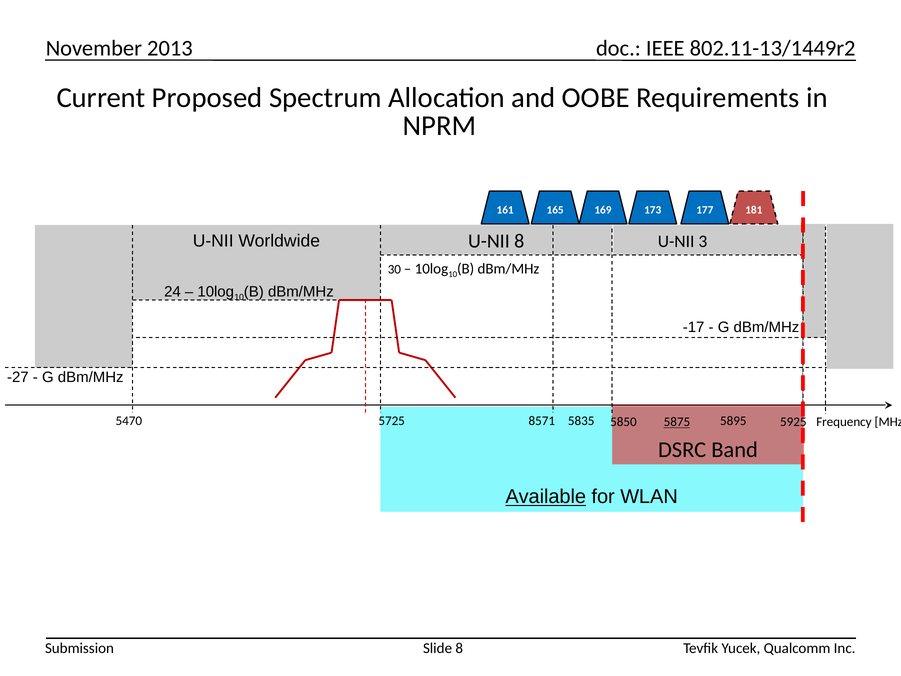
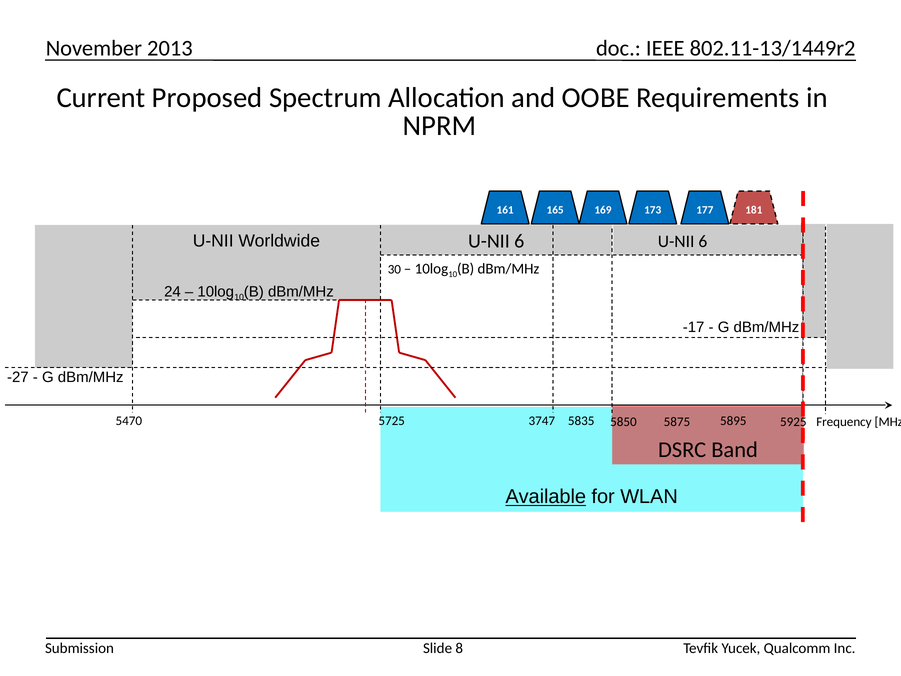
Worldwide U-NII 8: 8 -> 6 (519, 241)
3: 3 -> 6 (703, 241)
8571: 8571 -> 3747 (542, 421)
5875 underline: present -> none (677, 422)
